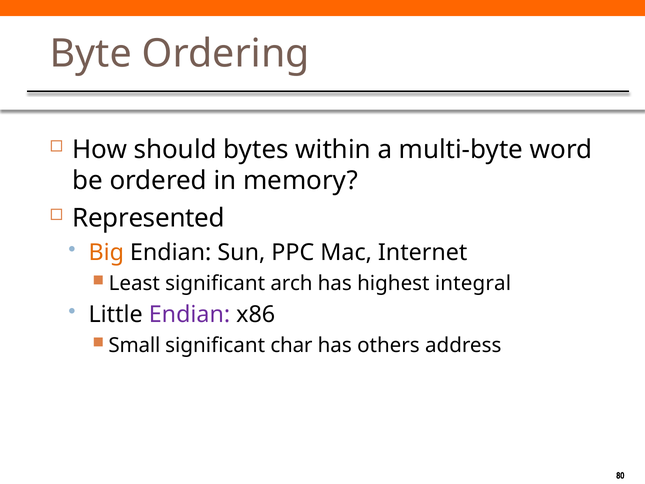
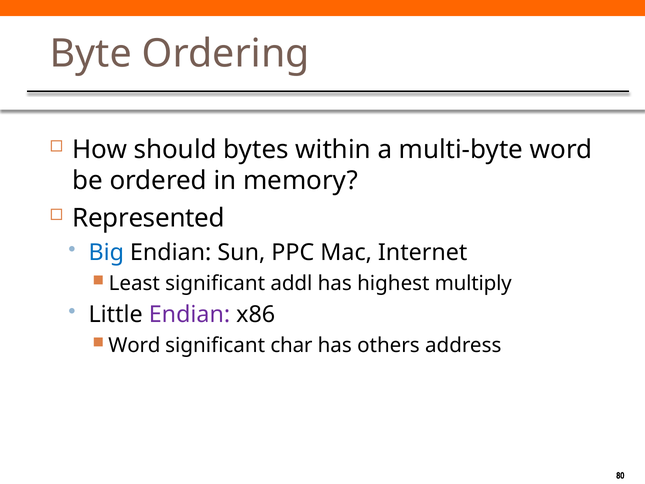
Big colour: orange -> blue (106, 253)
arch: arch -> addl (291, 283)
integral: integral -> multiply (473, 283)
Small: Small -> Word (134, 345)
